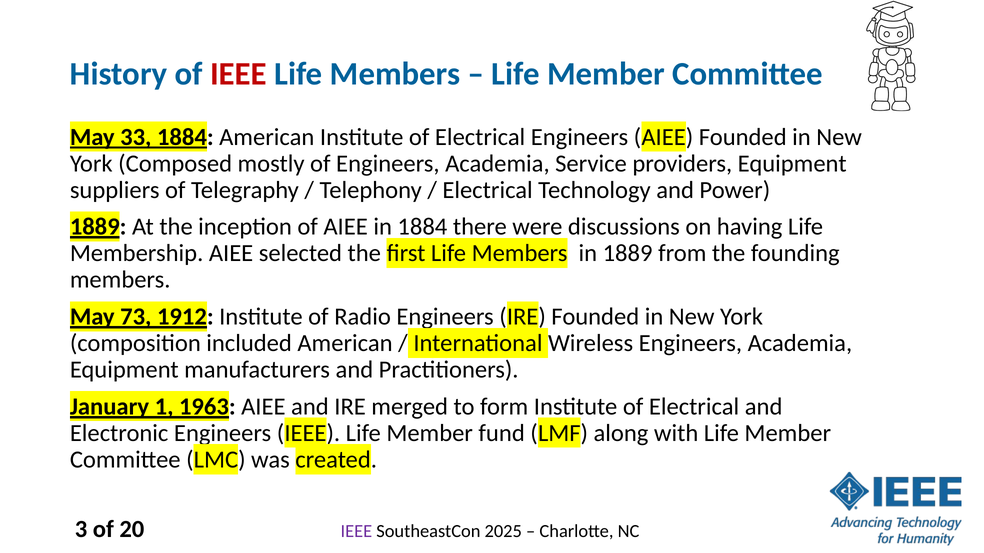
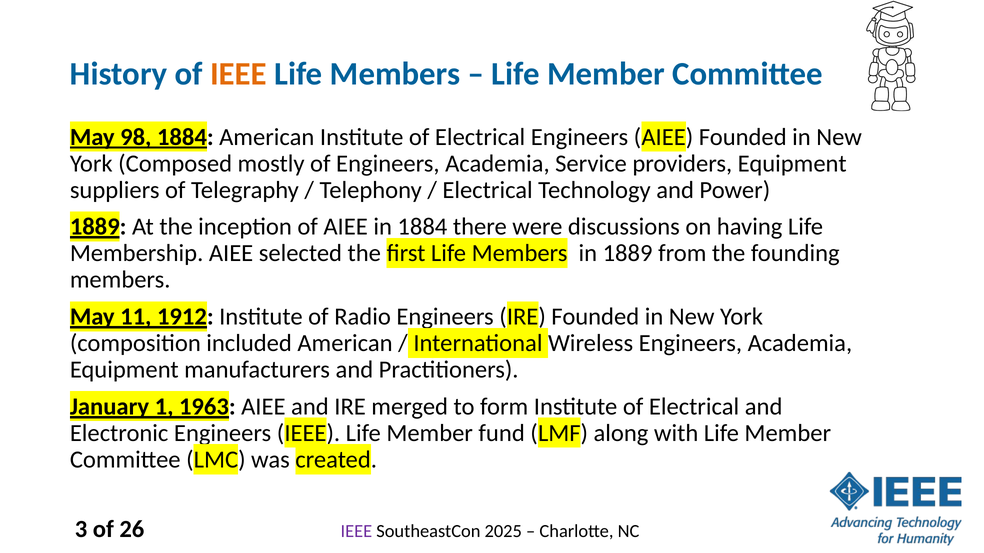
IEEE colour: red -> orange (238, 74)
33: 33 -> 98 (136, 137)
73: 73 -> 11 (136, 317)
20: 20 -> 26 (132, 529)
